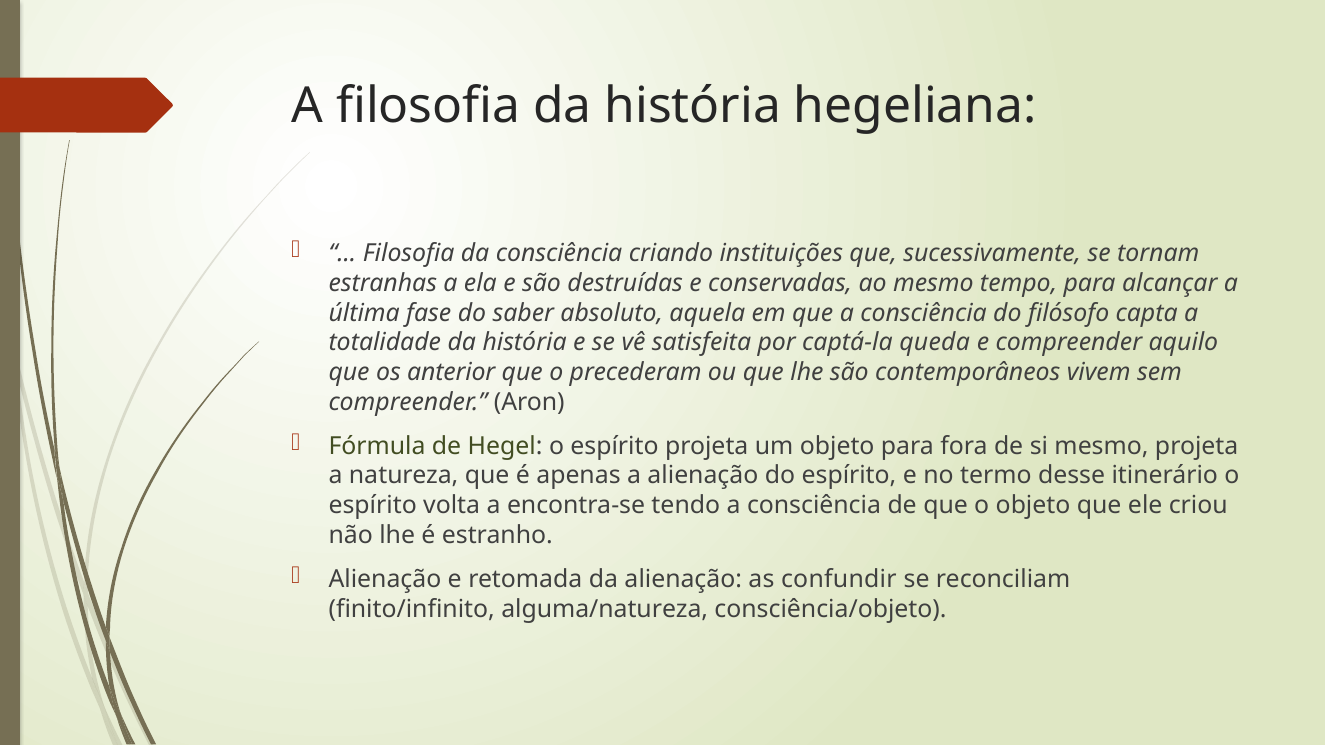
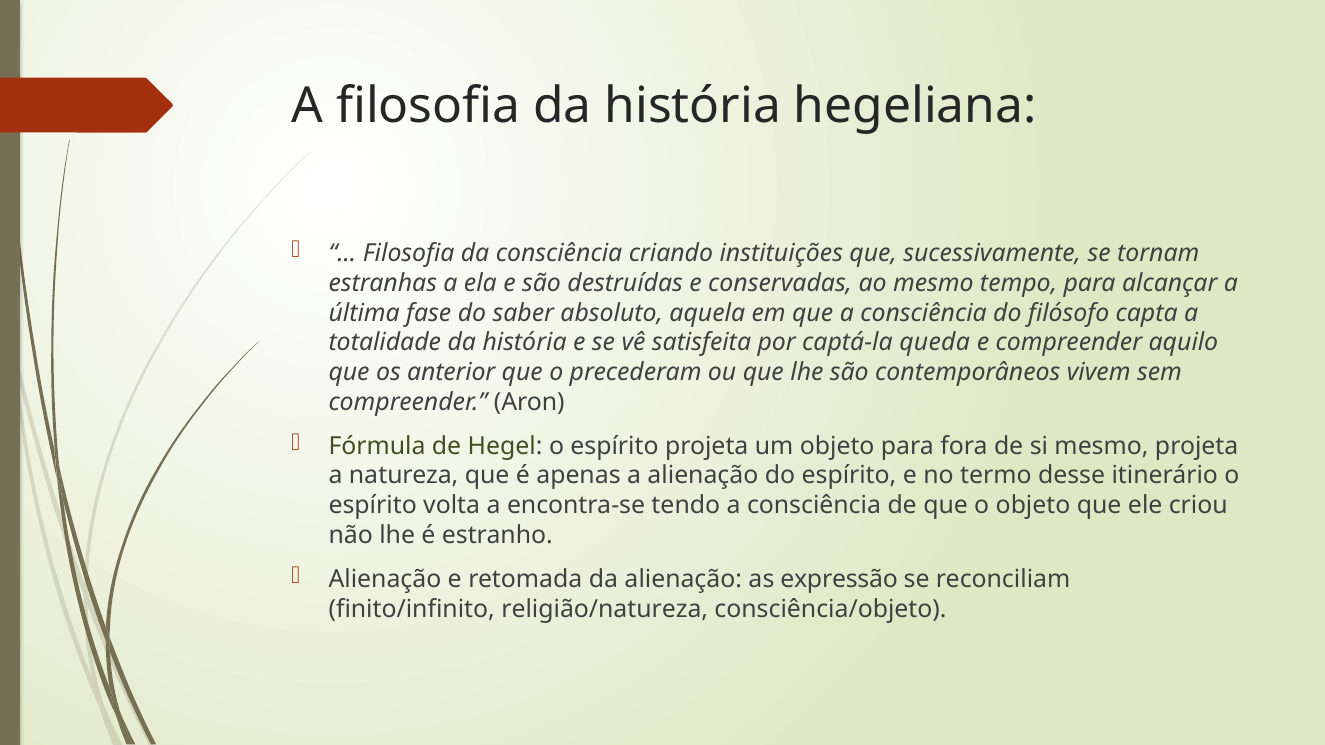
confundir: confundir -> expressão (839, 579)
alguma/natureza: alguma/natureza -> religião/natureza (605, 609)
